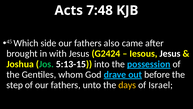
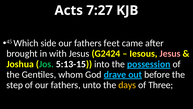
7:48: 7:48 -> 7:27 (100, 10)
also: also -> feet (112, 43)
Jesus colour: white -> pink (170, 53)
Israel: Israel -> Three (161, 85)
